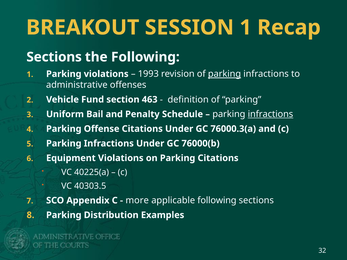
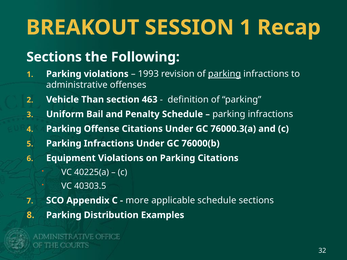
Fund: Fund -> Than (93, 100)
infractions underline: present -> none (270, 114)
applicable following: following -> schedule (217, 201)
